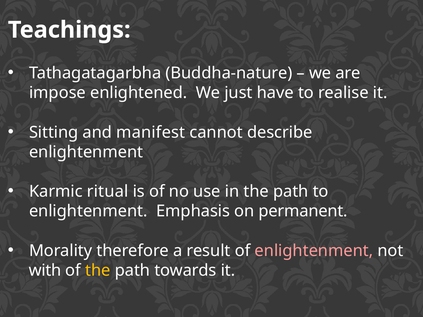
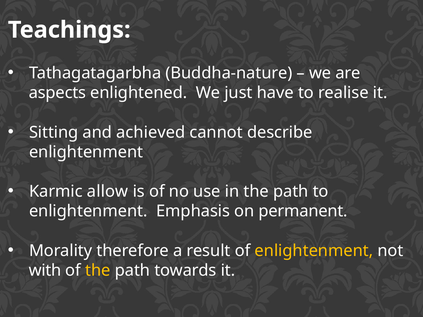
impose: impose -> aspects (58, 93)
manifest: manifest -> achieved (151, 132)
ritual: ritual -> allow (108, 192)
enlightenment colour: pink -> yellow (314, 251)
